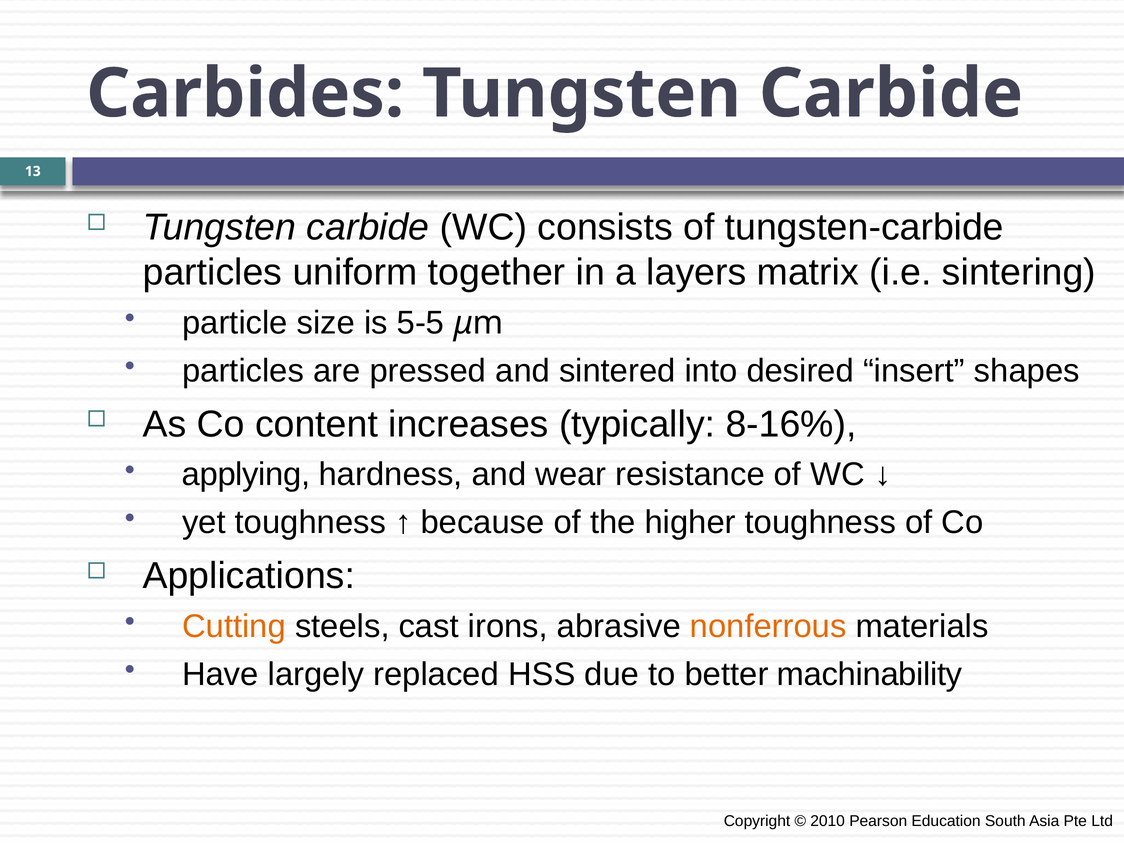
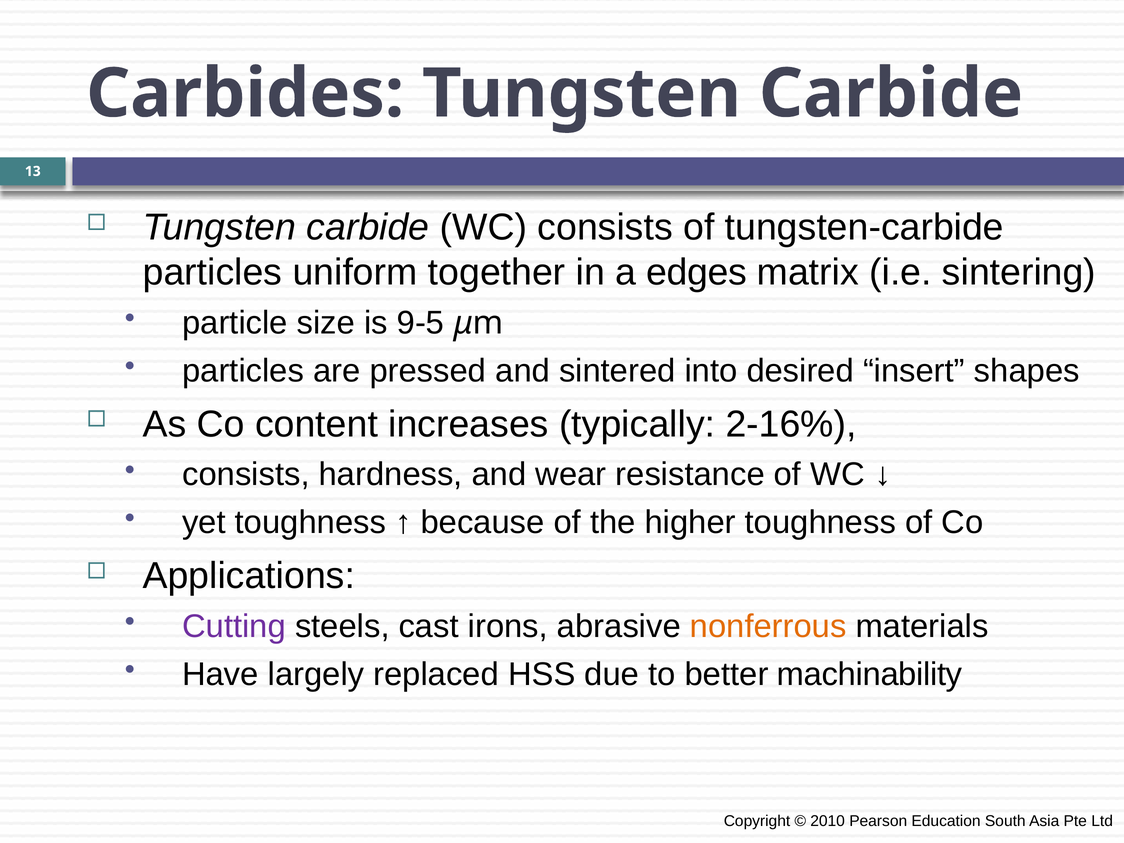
layers: layers -> edges (697, 272)
5-5: 5-5 -> 9-5 (421, 323)
8-16%: 8-16% -> 2-16% (791, 424)
applying: applying -> consists (246, 475)
Cutting colour: orange -> purple (234, 626)
